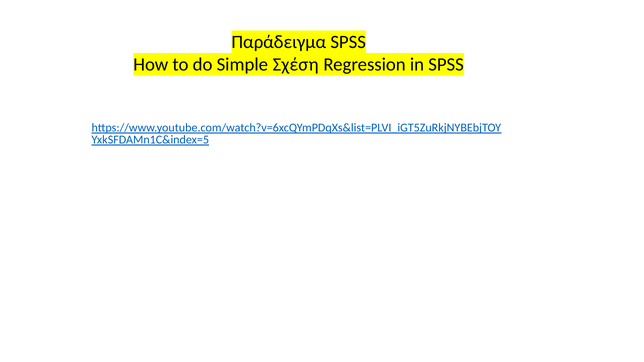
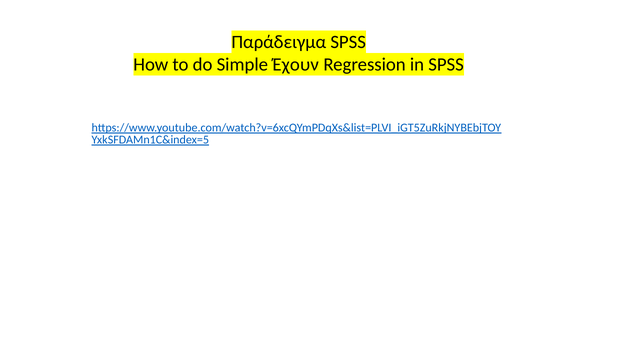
Σχέση: Σχέση -> Έχουν (296, 65)
